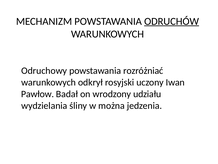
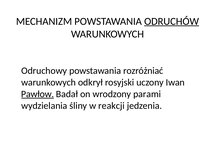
Pawłow underline: none -> present (38, 94)
udziału: udziału -> parami (147, 94)
można: można -> reakcji (111, 105)
